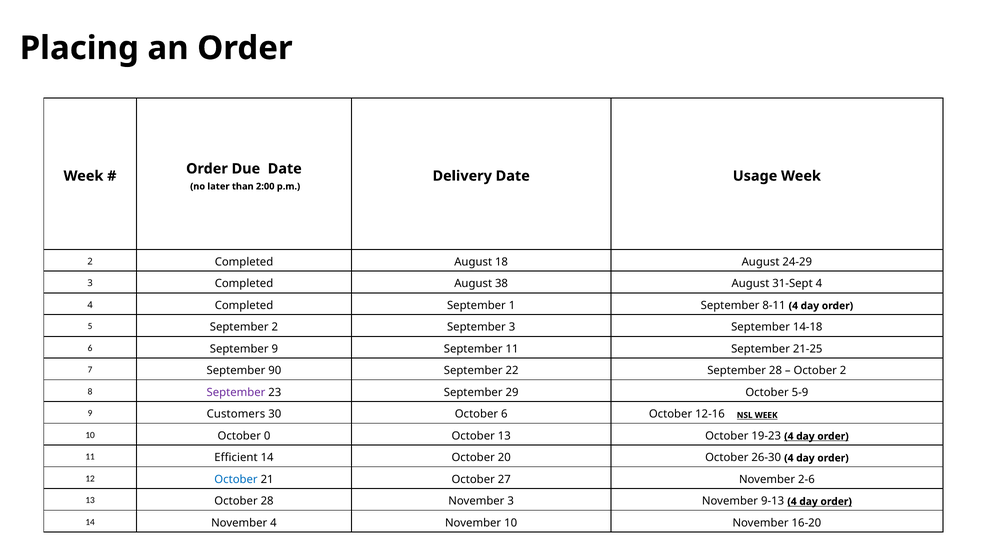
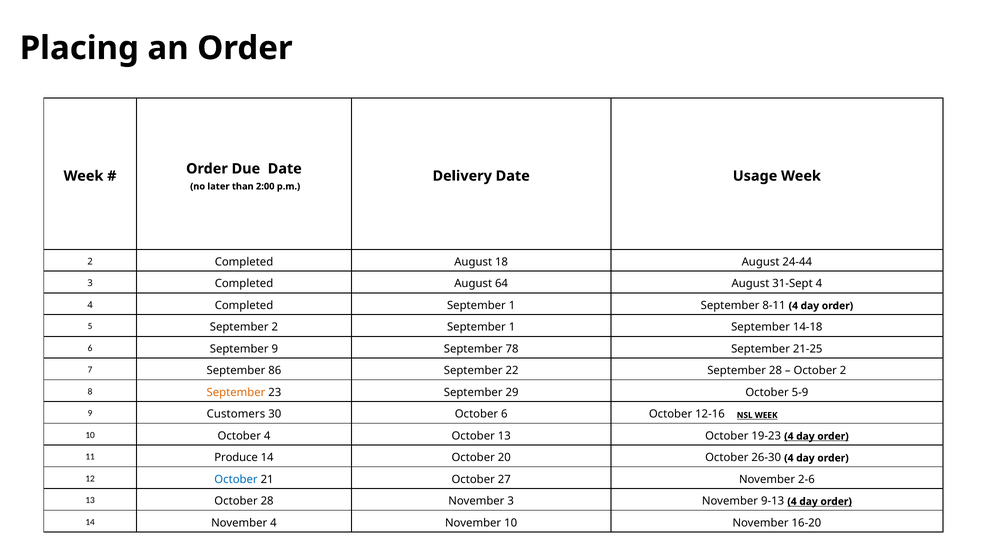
24-29: 24-29 -> 24-44 (797, 262)
38: 38 -> 64 (502, 284)
2 September 3: 3 -> 1 (512, 327)
September 11: 11 -> 78 (512, 349)
90: 90 -> 86 (275, 371)
September colour: purple -> orange (236, 393)
October 0: 0 -> 4 (267, 436)
Efficient: Efficient -> Produce (236, 458)
